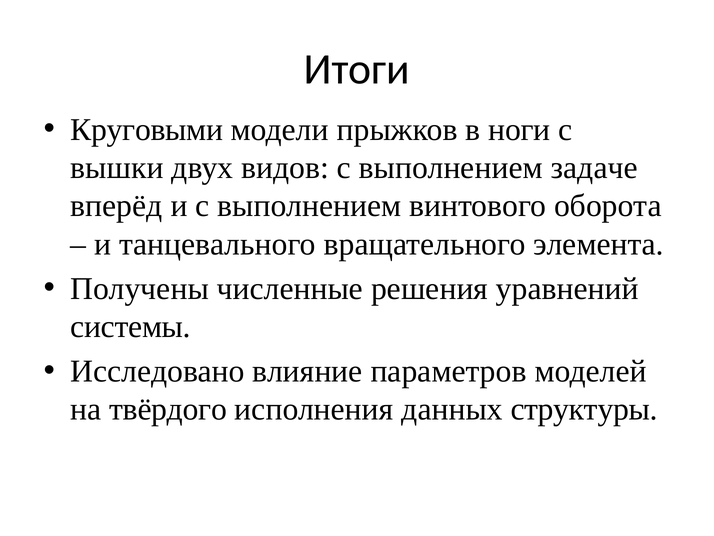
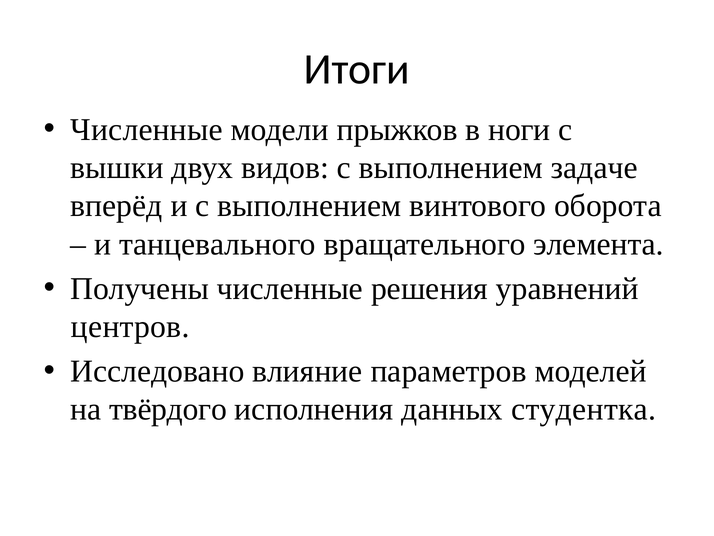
Круговыми: Круговыми -> Численные (147, 130)
системы: системы -> центров (130, 326)
структуры: структуры -> студентка (584, 409)
